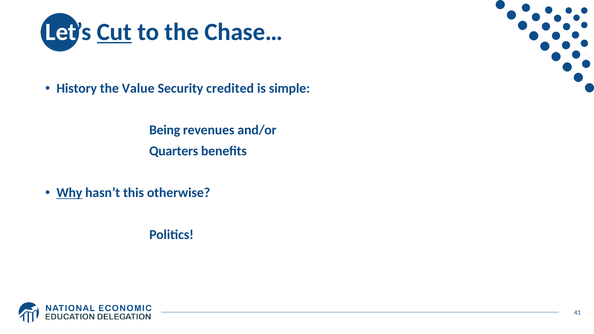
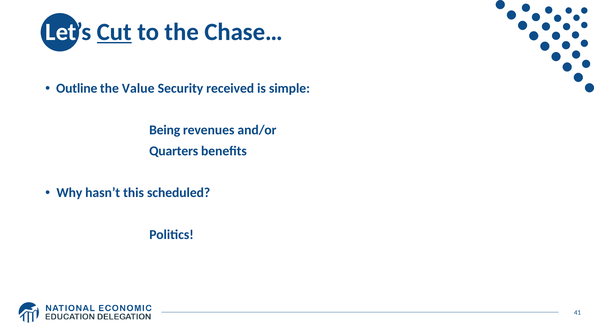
History: History -> Outline (77, 88)
credited: credited -> received (230, 88)
Why underline: present -> none (69, 193)
otherwise: otherwise -> scheduled (179, 193)
